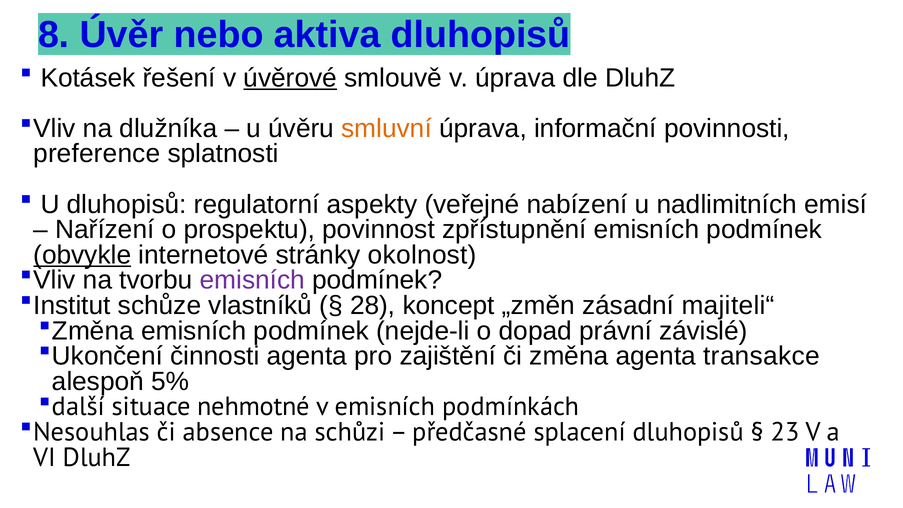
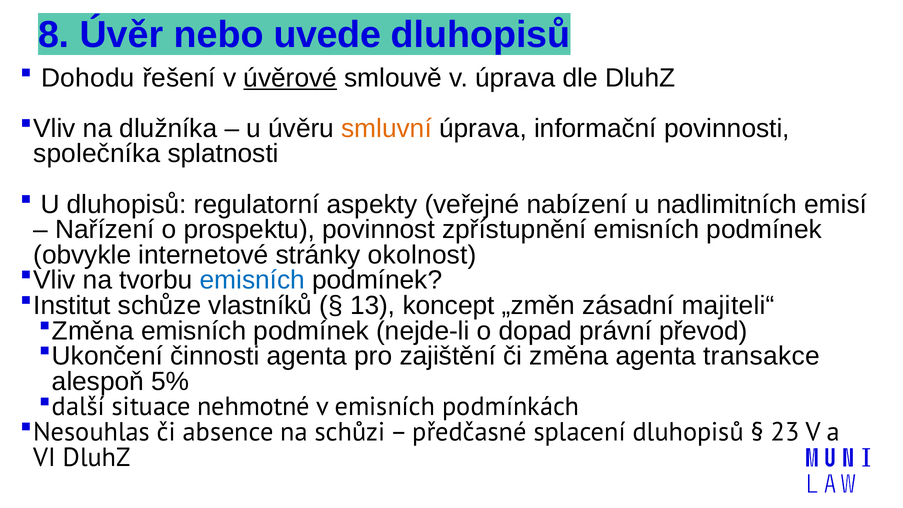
aktiva: aktiva -> uvede (327, 35)
Kotásek: Kotásek -> Dohodu (88, 78)
preference: preference -> společníka (97, 154)
obvykle underline: present -> none (82, 255)
emisních colour: purple -> blue (252, 280)
28: 28 -> 13 (373, 306)
závislé: závislé -> převod (703, 331)
